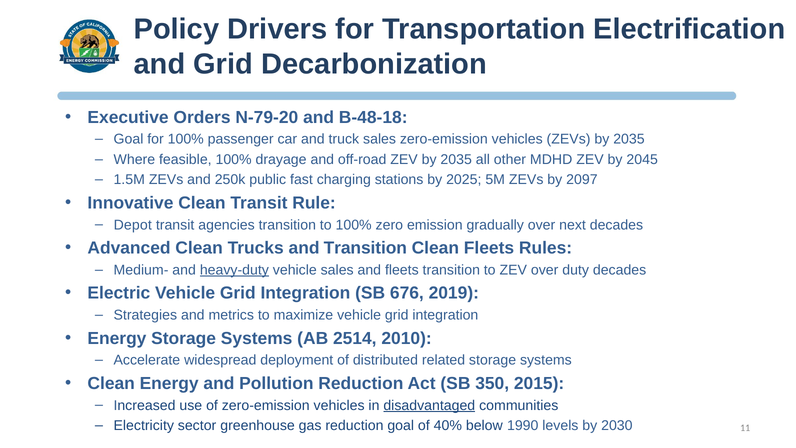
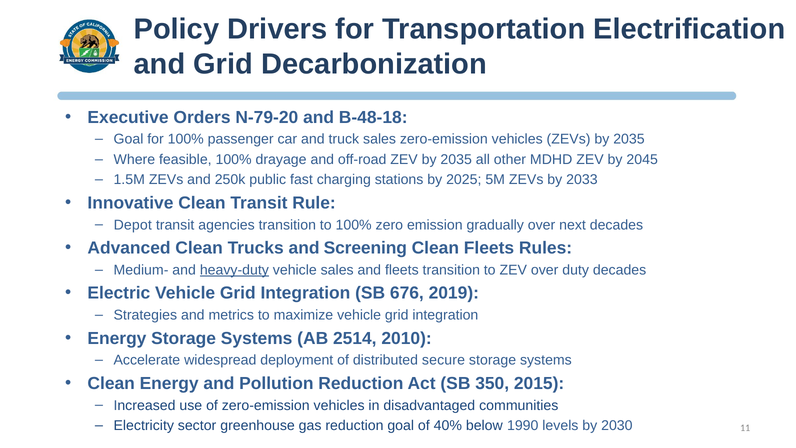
2097: 2097 -> 2033 (582, 180)
and Transition: Transition -> Screening (365, 248)
related: related -> secure (443, 360)
disadvantaged underline: present -> none (429, 405)
